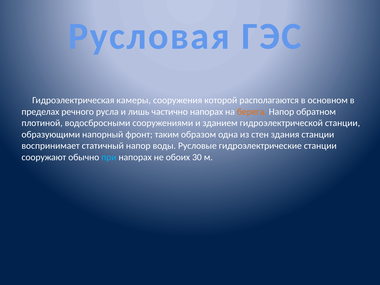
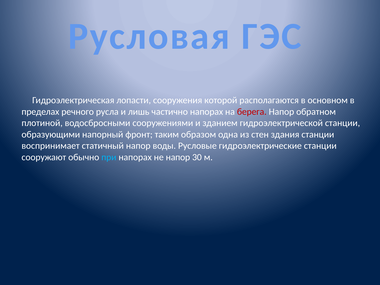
камеры: камеры -> лопасти (134, 100)
берега colour: orange -> red (252, 112)
не обоих: обоих -> напор (178, 157)
